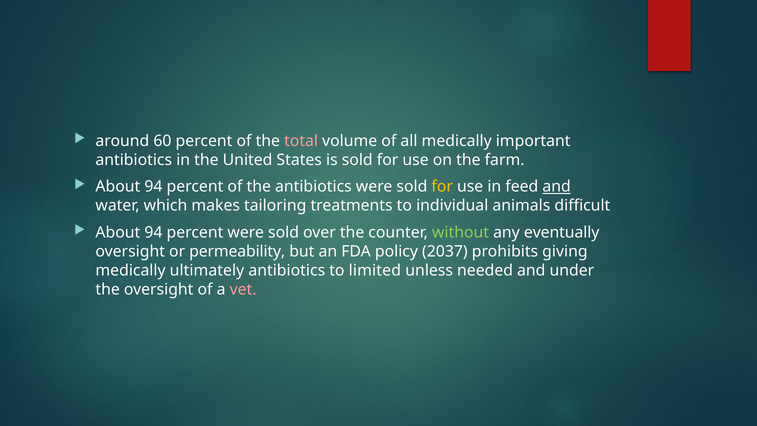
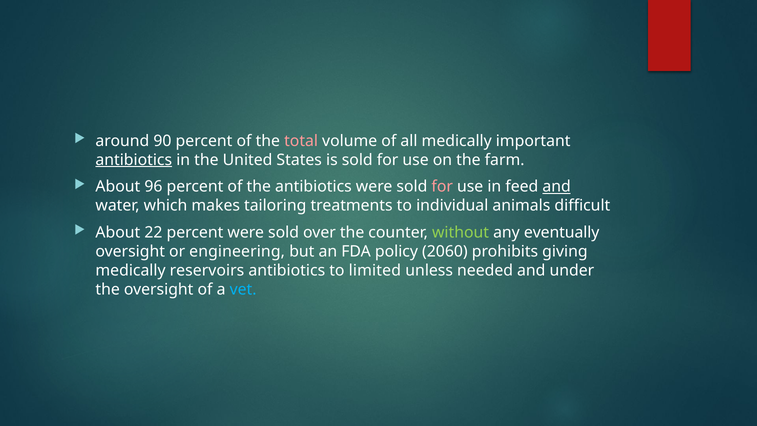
60: 60 -> 90 (162, 141)
antibiotics underline: none -> present (134, 160)
94: 94 -> 96 (153, 187)
for colour: yellow -> pink (442, 187)
94: 94 -> 22 (153, 232)
permeability: permeability -> engineering (237, 251)
2037: 2037 -> 2060 (445, 251)
ultimately: ultimately -> reservoirs (207, 270)
vet colour: pink -> light blue (243, 289)
